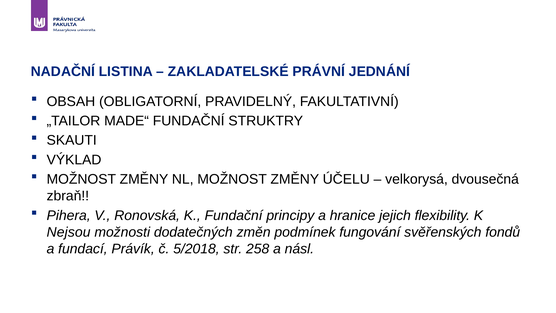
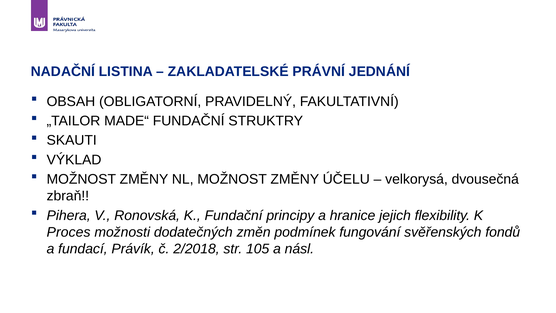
Nejsou: Nejsou -> Proces (69, 232)
5/2018: 5/2018 -> 2/2018 (196, 249)
258: 258 -> 105 (258, 249)
